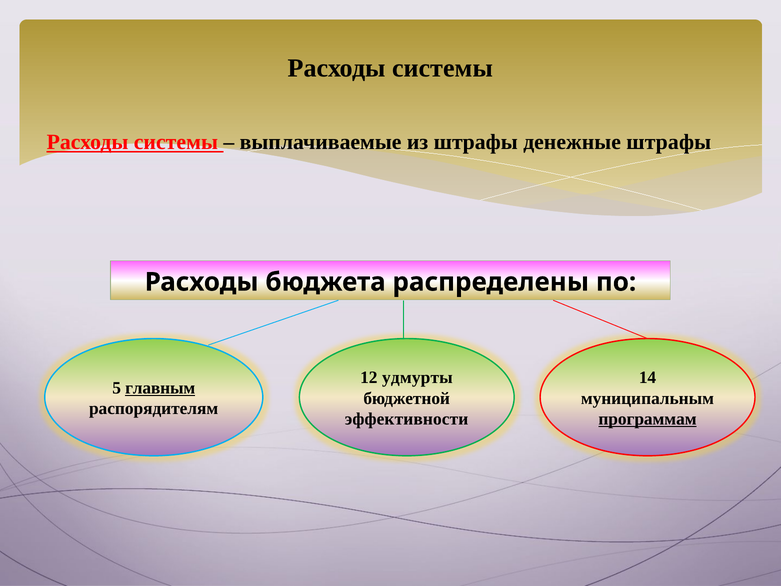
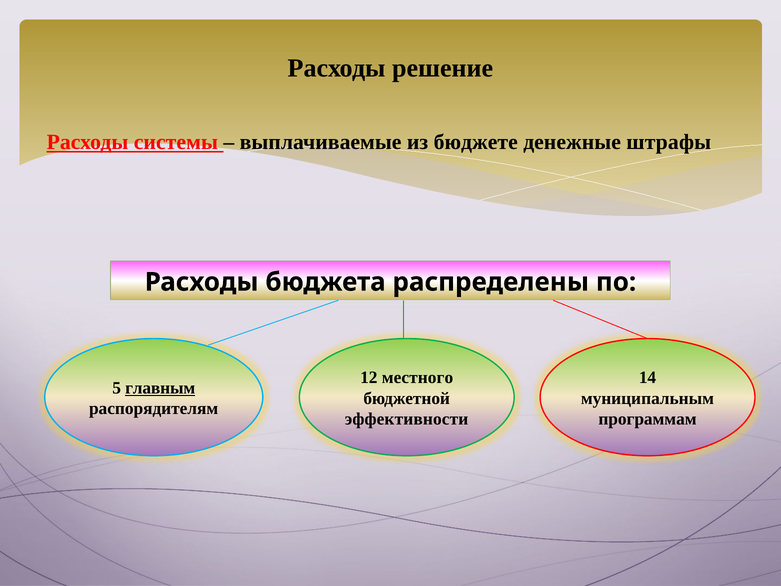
системы: системы -> решение (443, 68)
из штрафы: штрафы -> бюджете (476, 142)
удмурты: удмурты -> местного (417, 377)
программам underline: present -> none (647, 419)
